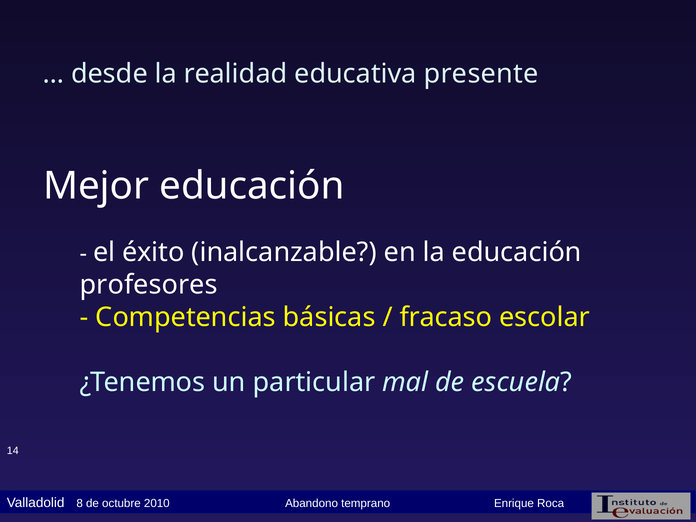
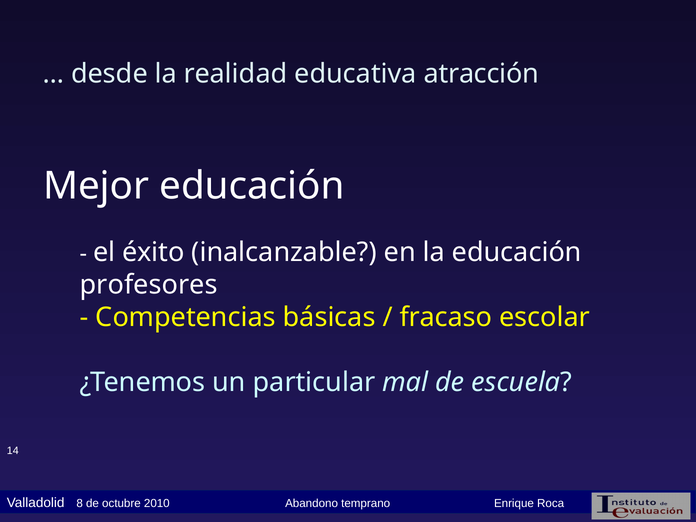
presente: presente -> atracción (481, 74)
